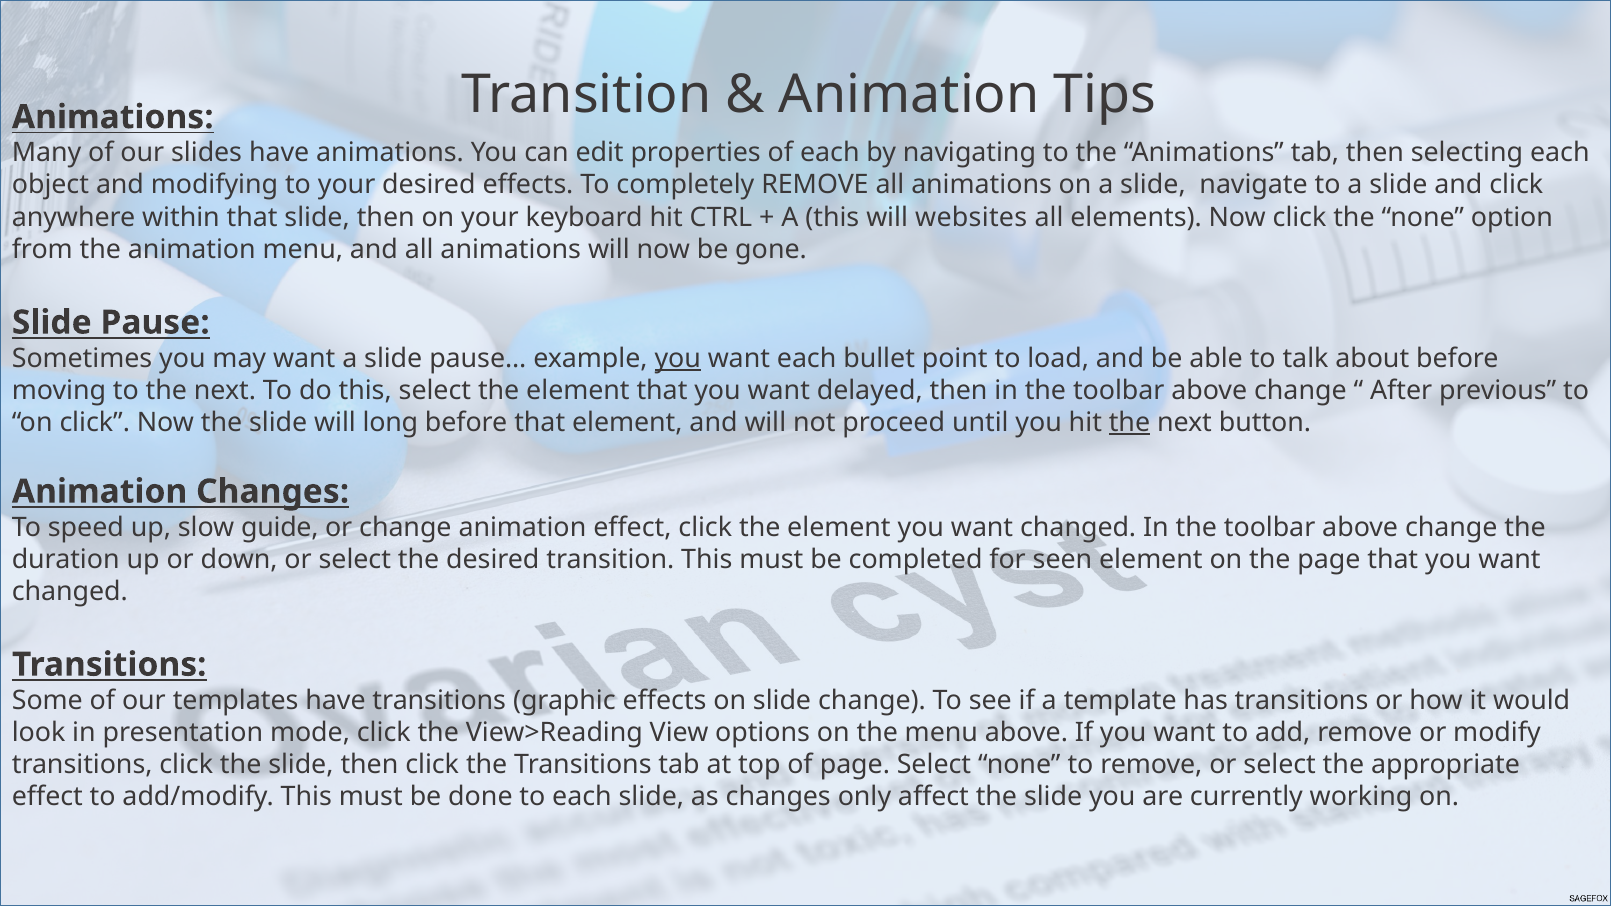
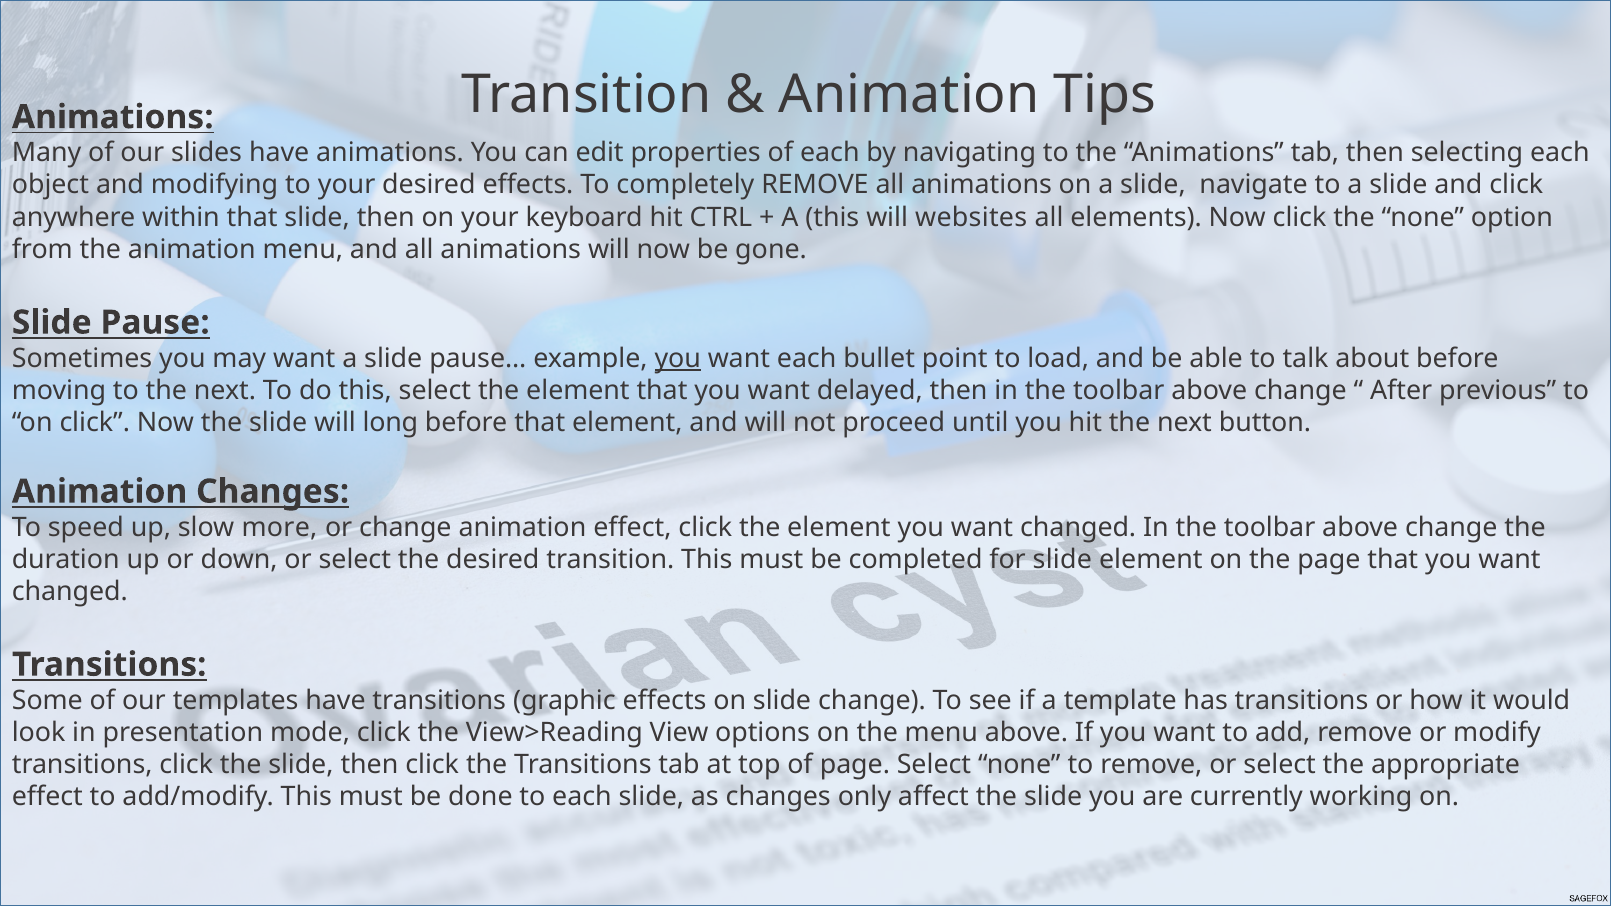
the underline: present -> none (1129, 423)
guide: guide -> more (280, 527)
for seen: seen -> slide (1062, 560)
